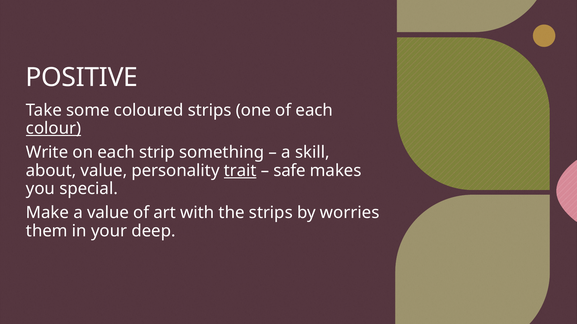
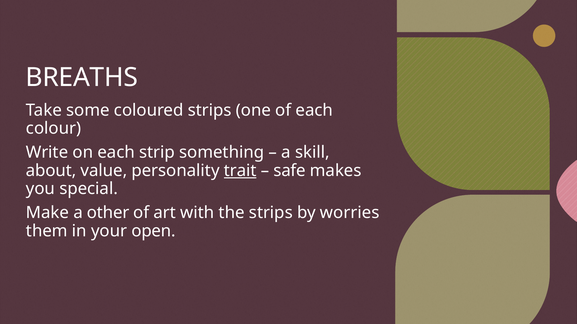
POSITIVE: POSITIVE -> BREATHS (82, 78)
colour underline: present -> none (54, 128)
a value: value -> other (108, 213)
deep: deep -> open (154, 231)
